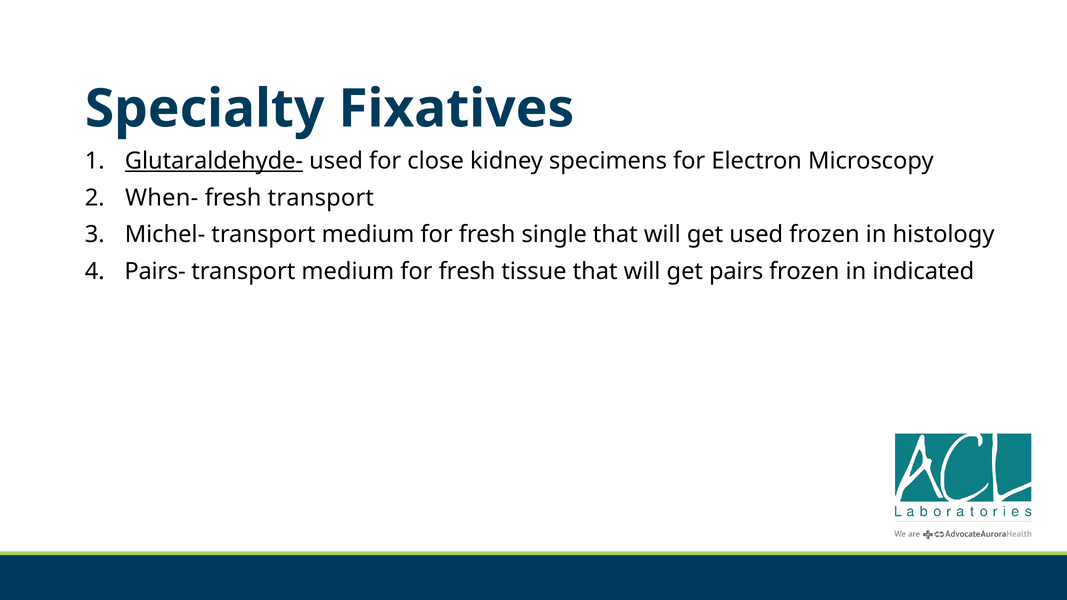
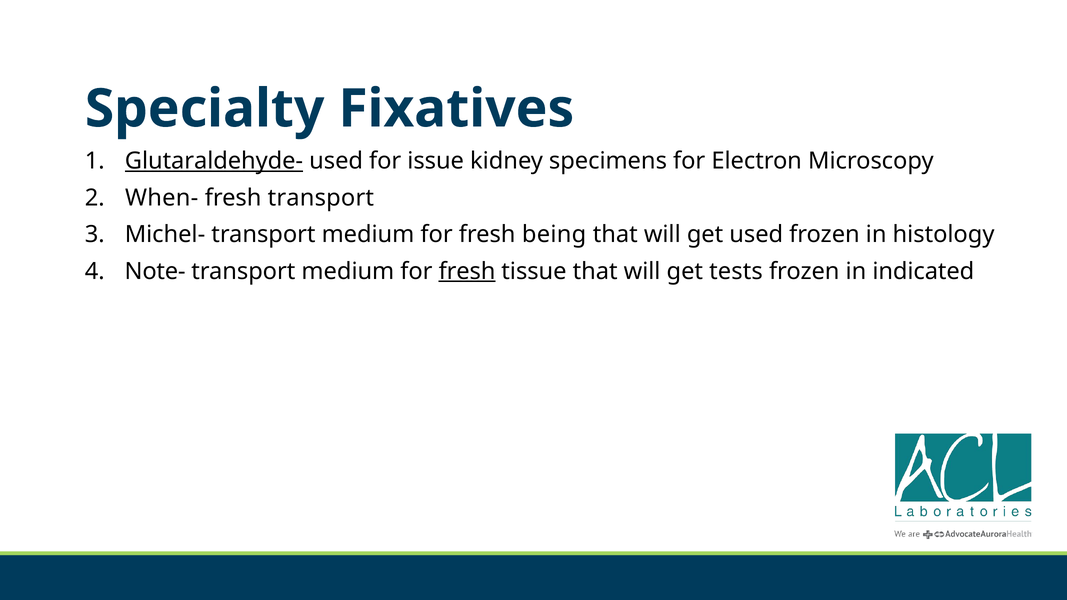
close: close -> issue (436, 161)
single: single -> being (554, 235)
Pairs-: Pairs- -> Note- (155, 271)
fresh underline: none -> present (467, 271)
pairs: pairs -> tests (736, 271)
